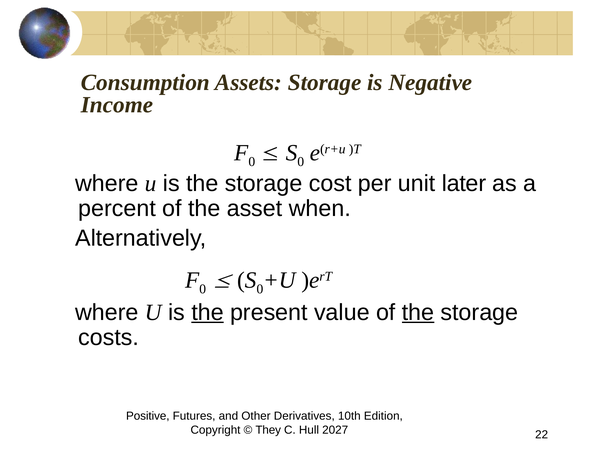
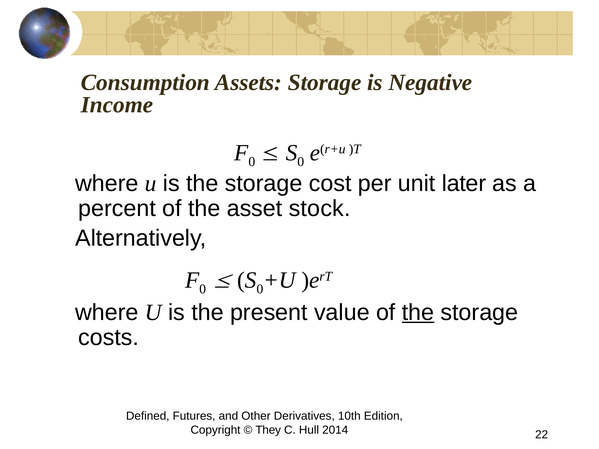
when: when -> stock (320, 209)
the underline: present -> none (208, 313)
Positive: Positive -> Defined (148, 416)
2027: 2027 -> 2014 (335, 430)
